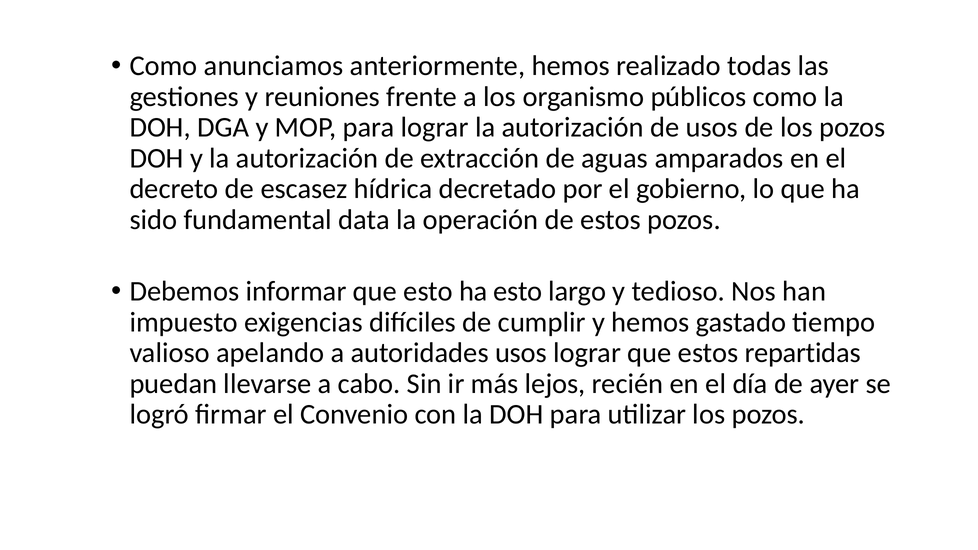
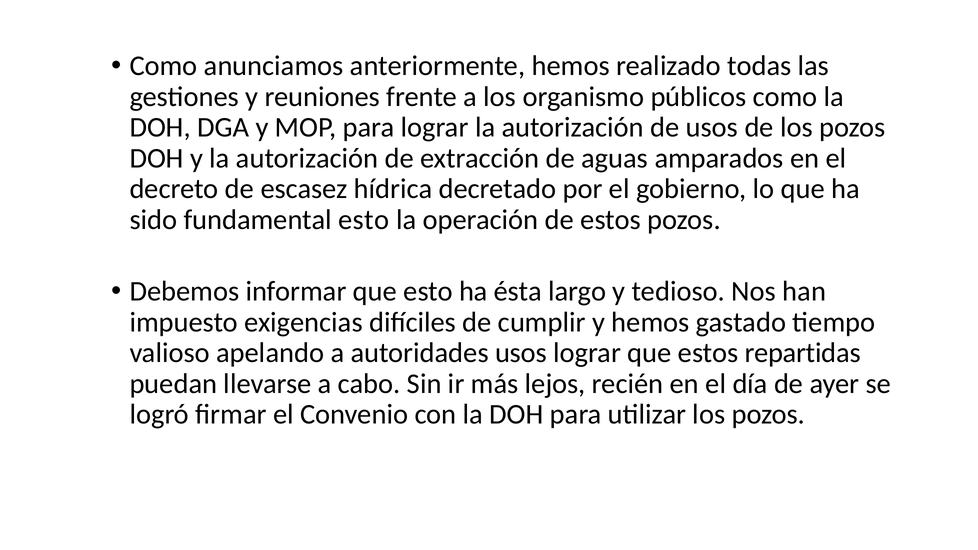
fundamental data: data -> esto (364, 220)
ha esto: esto -> ésta (518, 291)
